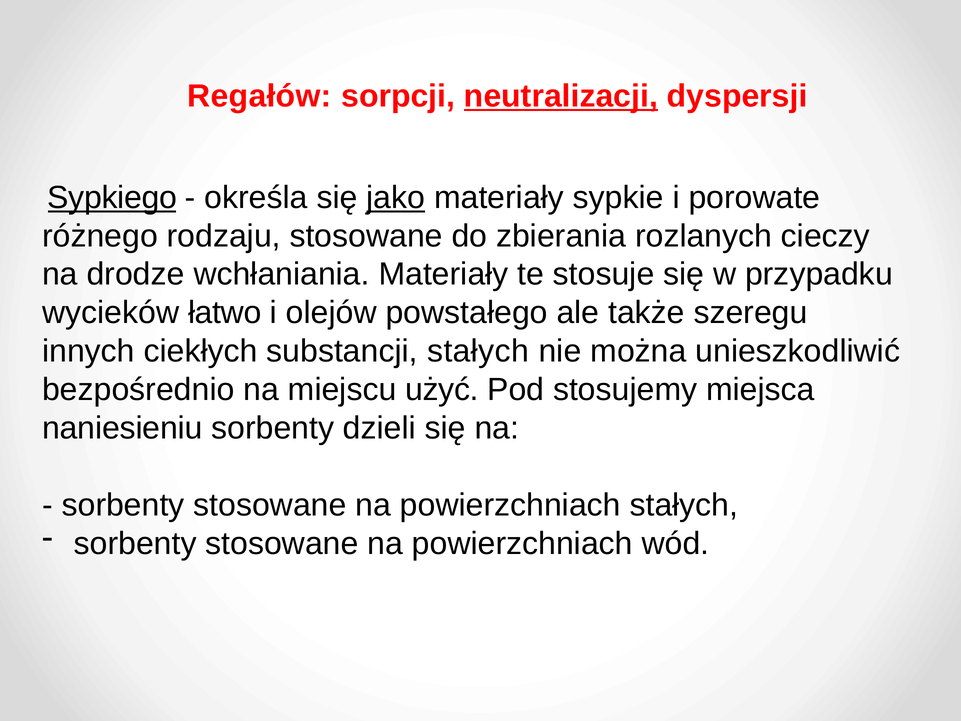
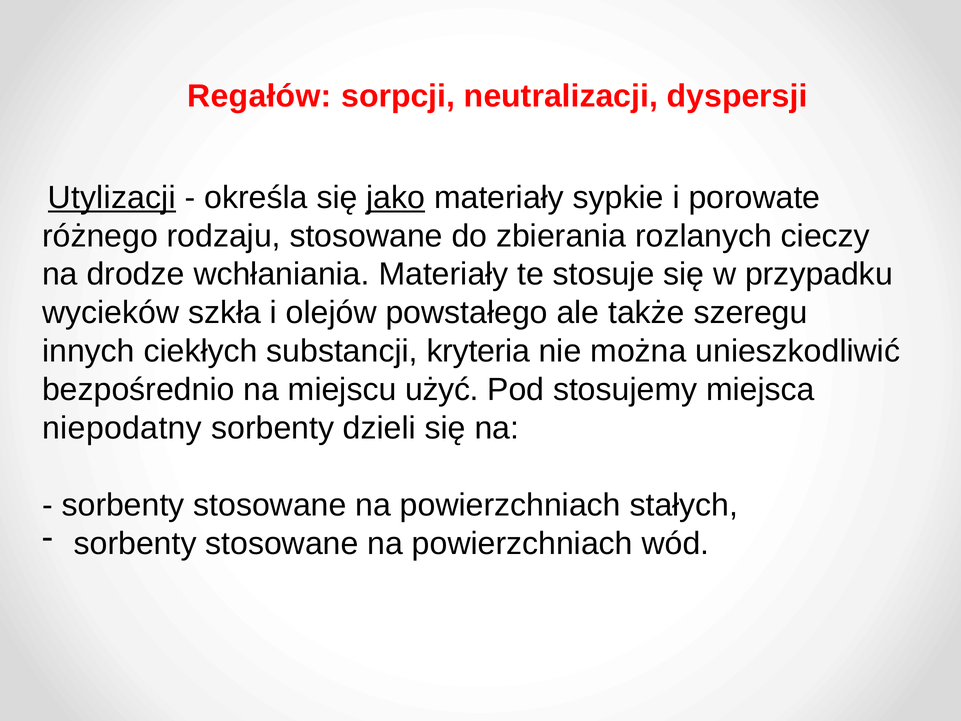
neutralizacji underline: present -> none (561, 96)
Sypkiego: Sypkiego -> Utylizacji (112, 197)
łatwo: łatwo -> szkła (225, 313)
substancji stałych: stałych -> kryteria (478, 351)
naniesieniu: naniesieniu -> niepodatny (122, 428)
